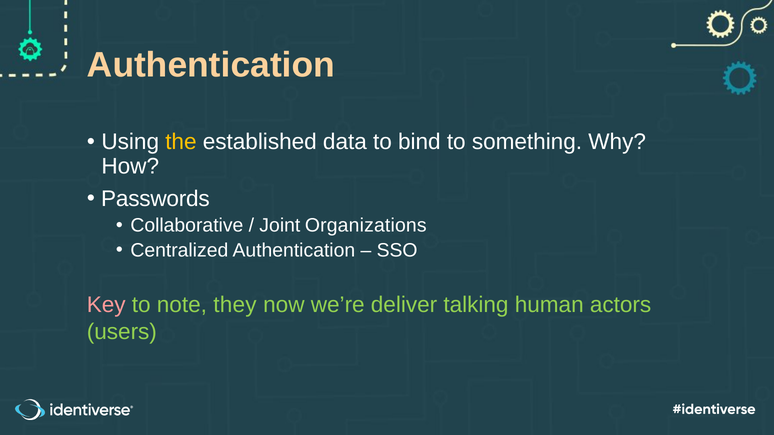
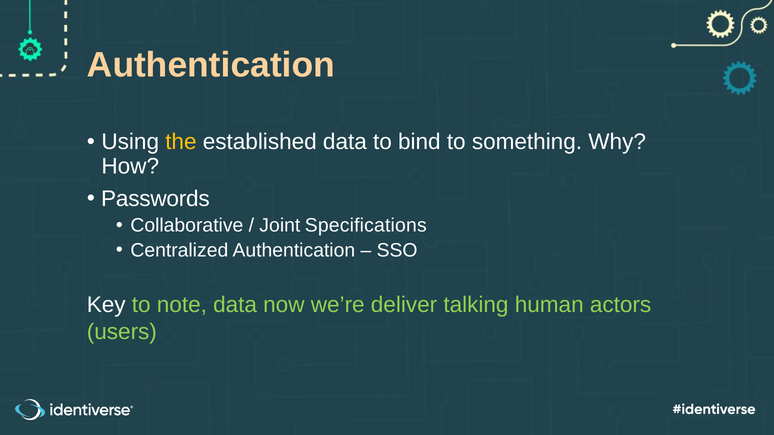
Organizations: Organizations -> Specifications (366, 226)
Key colour: pink -> white (106, 305)
note they: they -> data (235, 305)
